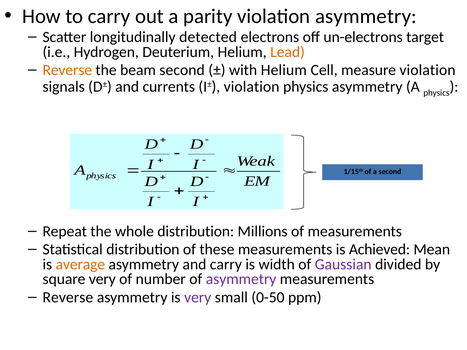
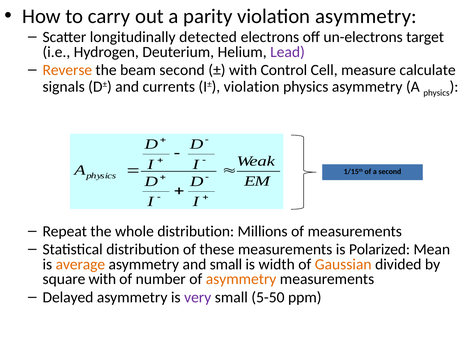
Lead colour: orange -> purple (288, 52)
with Helium: Helium -> Control (284, 70)
measure violation: violation -> calculate (428, 70)
Achieved: Achieved -> Polarized (380, 249)
and carry: carry -> small (226, 264)
Gaussian colour: purple -> orange (343, 264)
square very: very -> with (102, 279)
asymmetry colour: purple -> orange (241, 279)
Reverse: Reverse -> Delayed (68, 297)
0-50: 0-50 -> 5-50 (268, 297)
